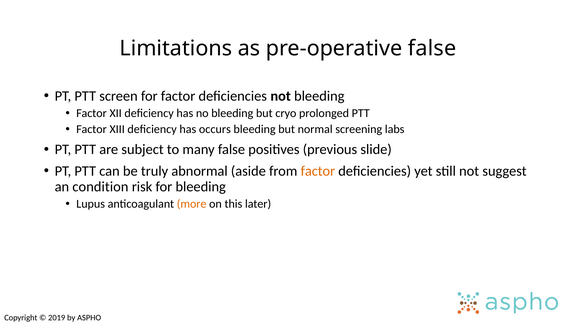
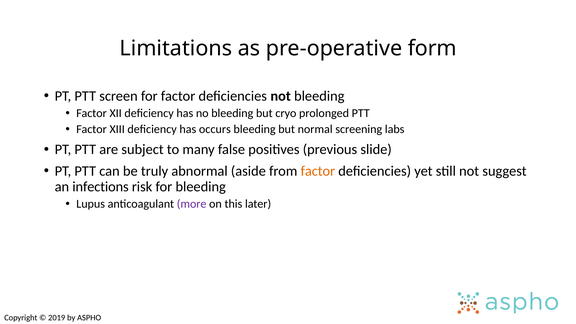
pre-operative false: false -> form (432, 48)
condition: condition -> infections (101, 187)
more colour: orange -> purple (192, 204)
